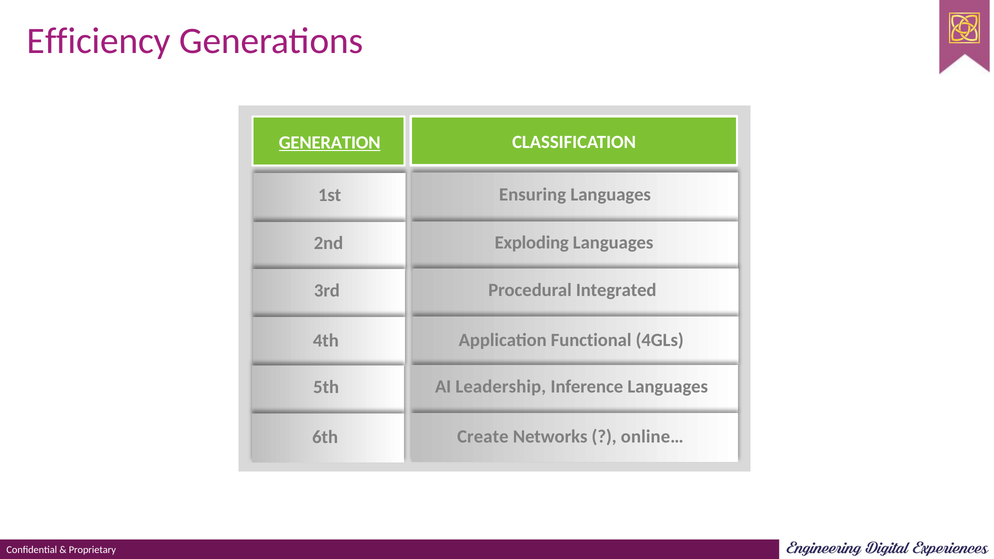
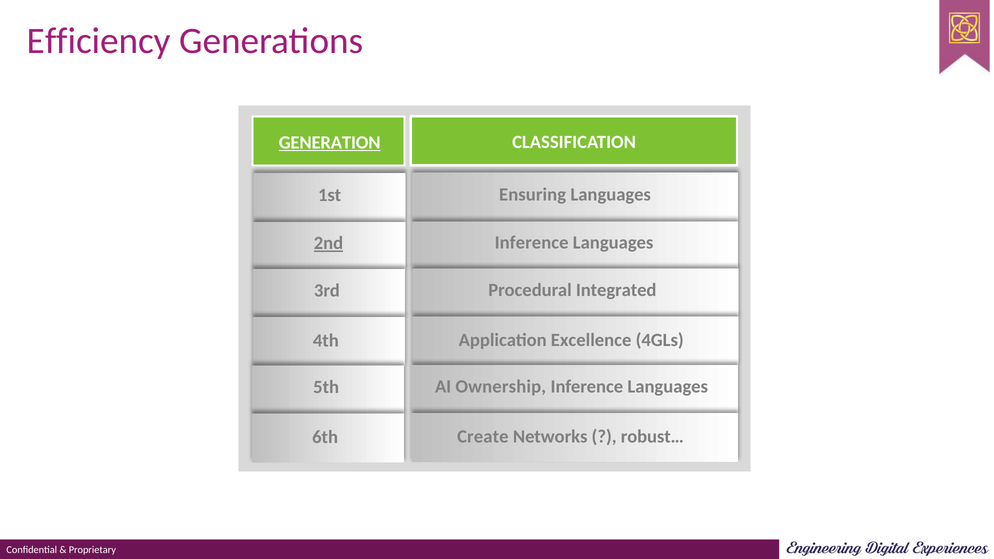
Exploding: Exploding -> Inference (532, 243)
2nd underline: none -> present (328, 243)
Functional: Functional -> Excellence (591, 340)
Leadership: Leadership -> Ownership (501, 387)
online…: online… -> robust… (652, 437)
